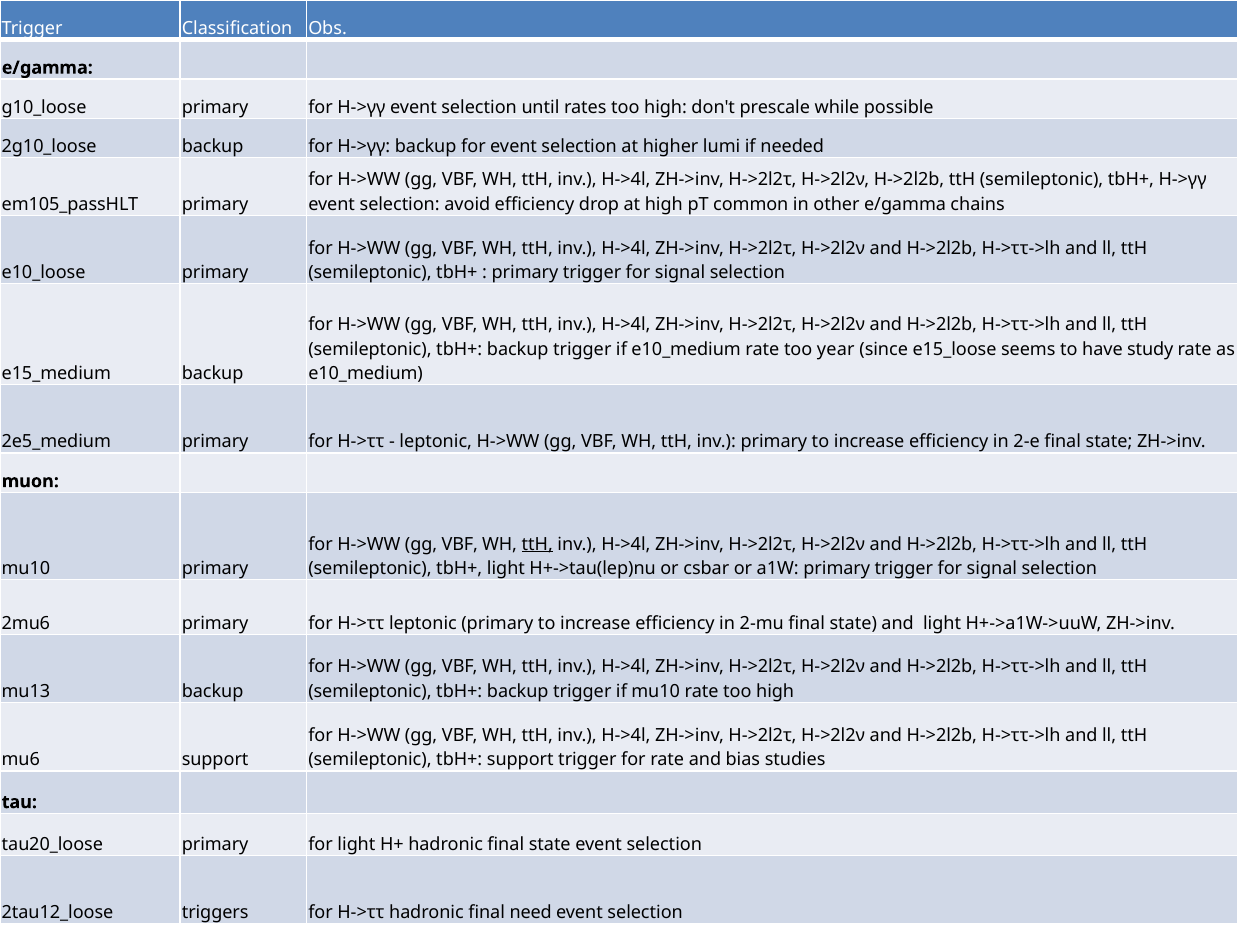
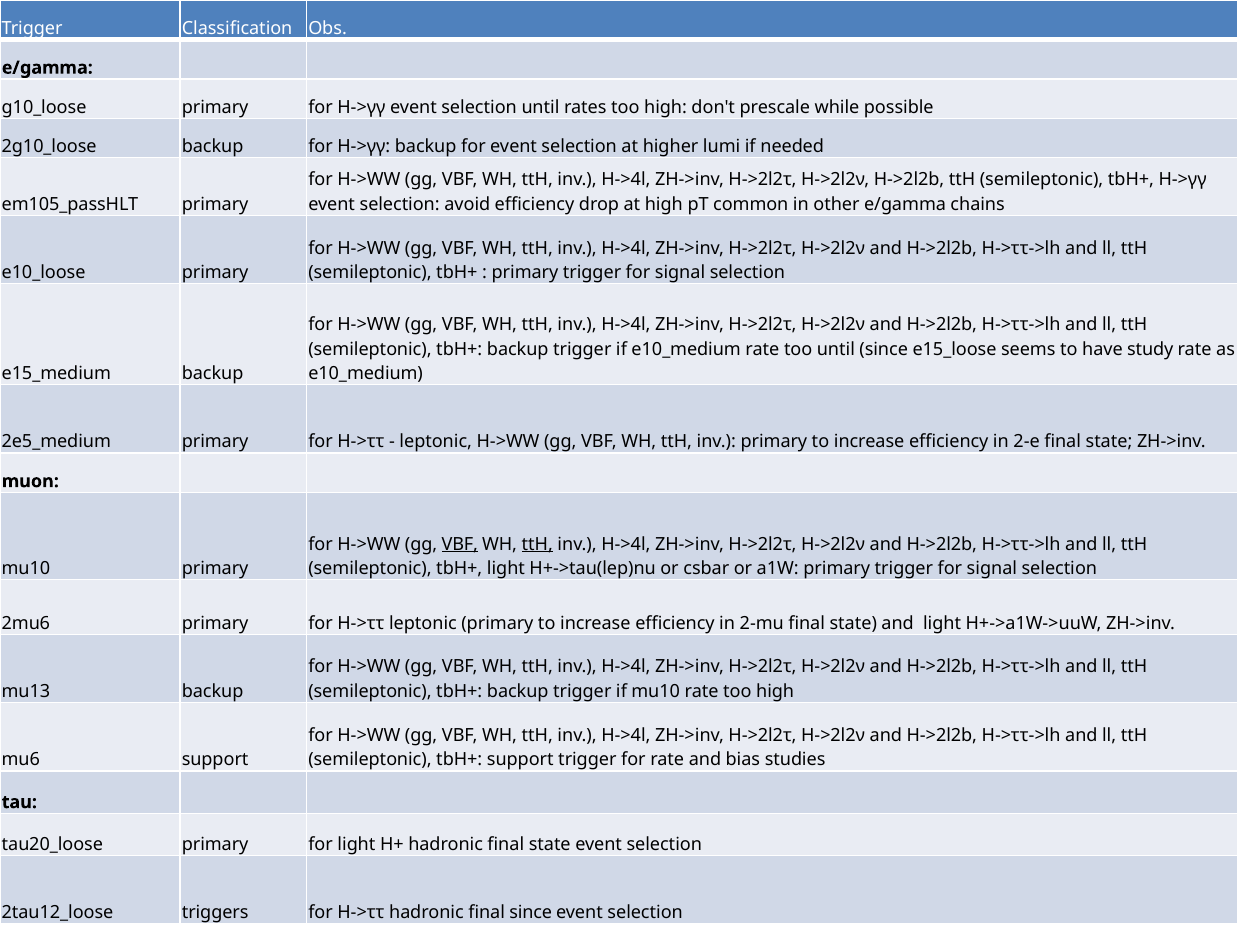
too year: year -> until (836, 349)
VBF underline: none -> present (460, 544)
final need: need -> since (531, 912)
